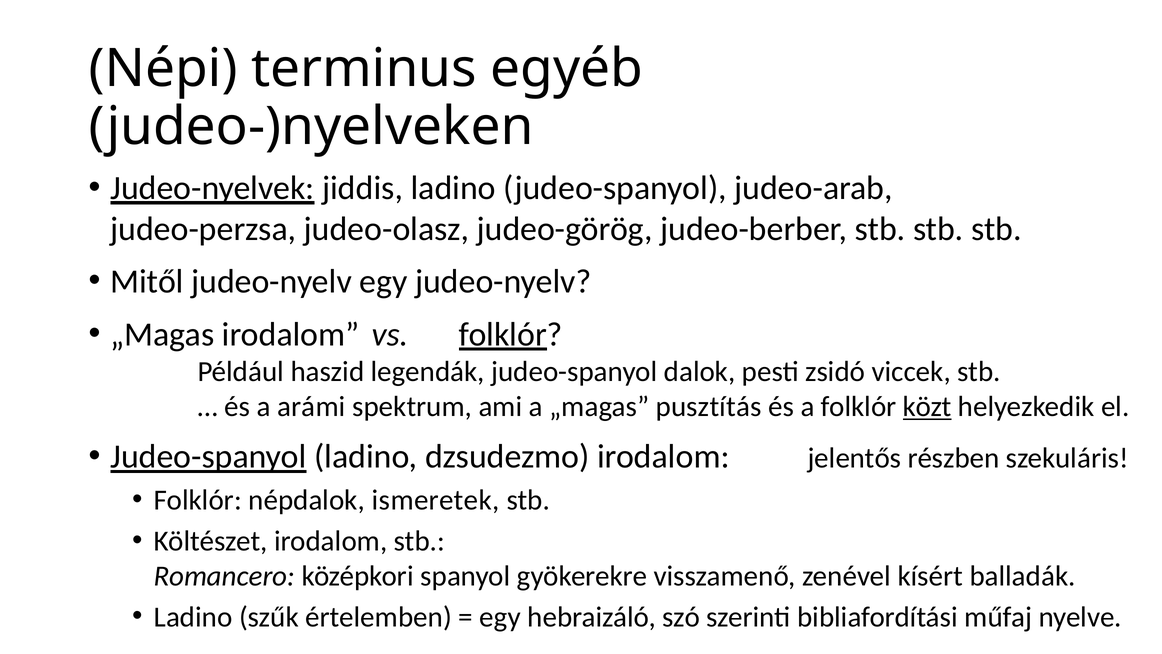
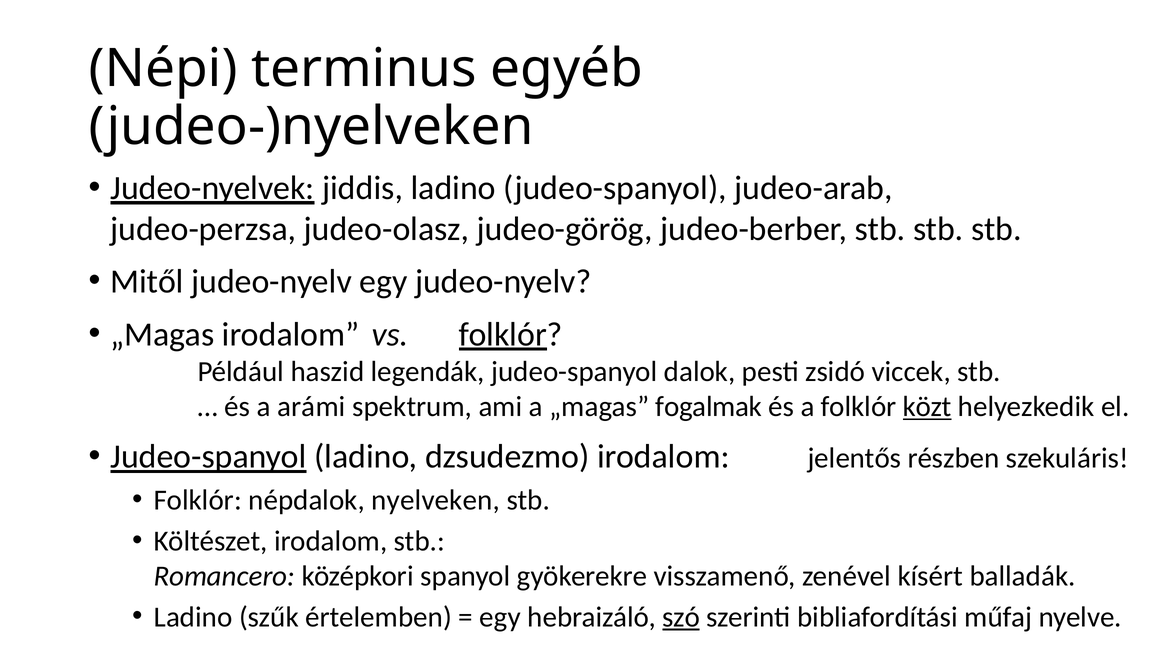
pusztítás: pusztítás -> fogalmak (709, 406)
ismeretek: ismeretek -> nyelveken (436, 500)
szó underline: none -> present (681, 617)
